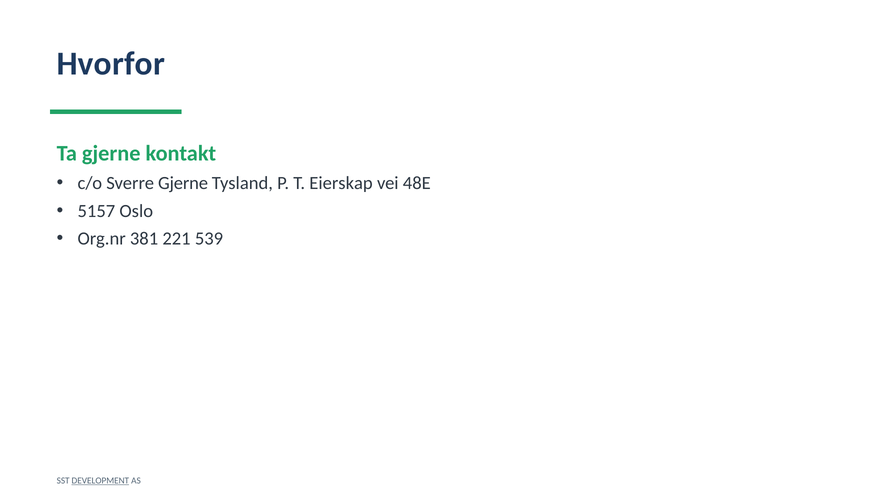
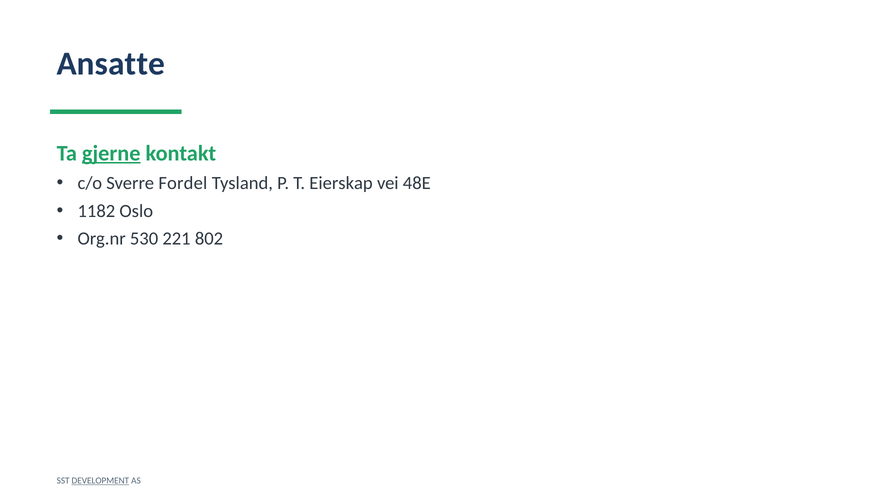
Hvorfor: Hvorfor -> Ansatte (111, 64)
gjerne underline: none -> present (111, 153)
Sverre Gjerne: Gjerne -> Fordel (183, 183)
5157: 5157 -> 1182 (96, 211)
381: 381 -> 530 (144, 239)
539: 539 -> 802 (209, 239)
